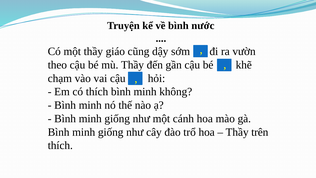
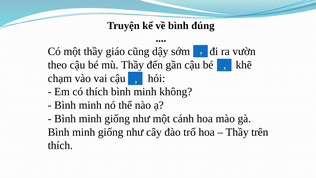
nước: nước -> đúng (203, 26)
